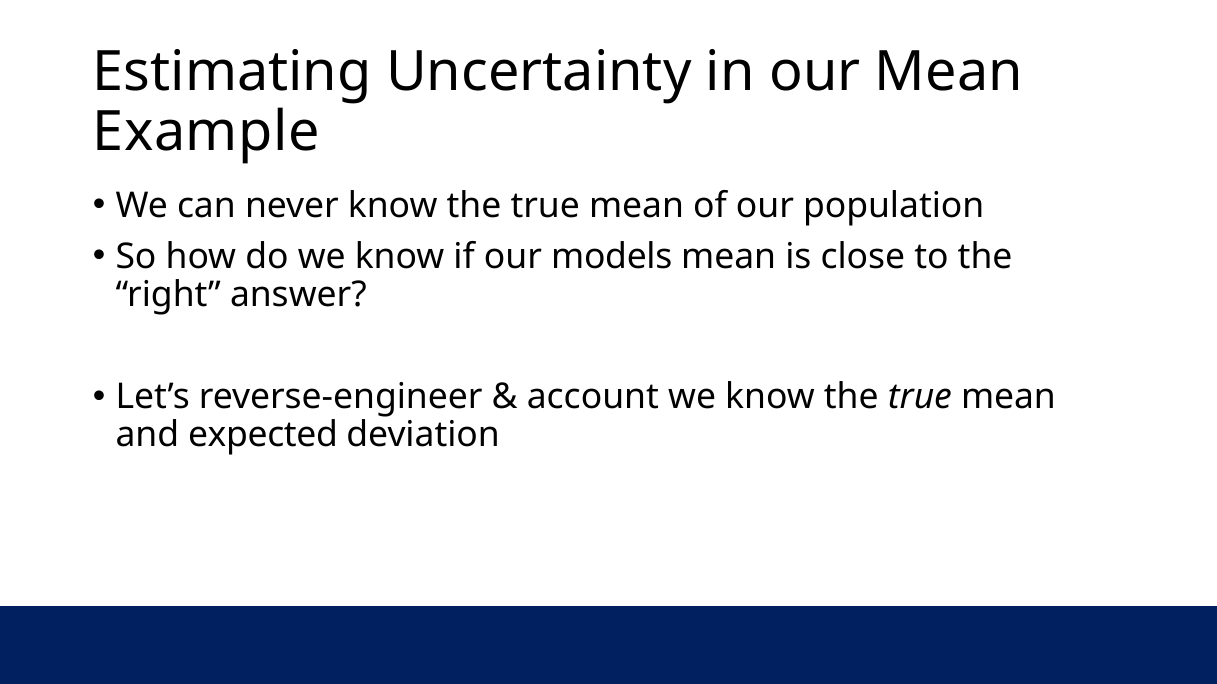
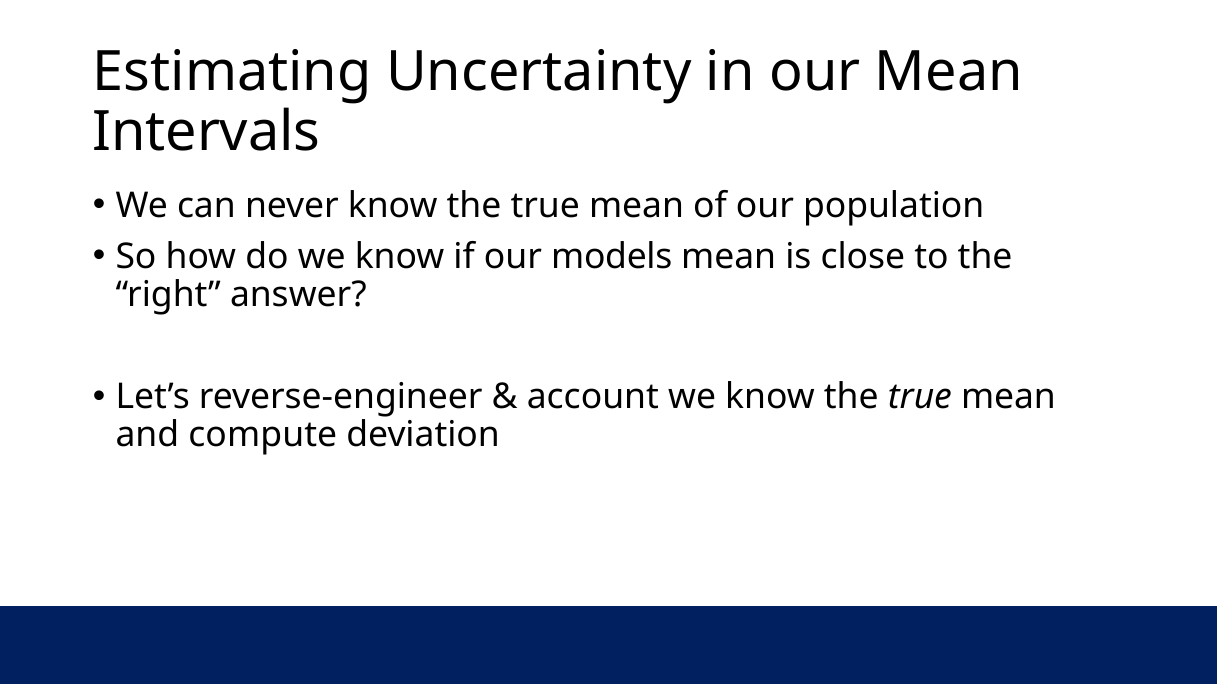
Example: Example -> Intervals (206, 132)
expected: expected -> compute (263, 436)
